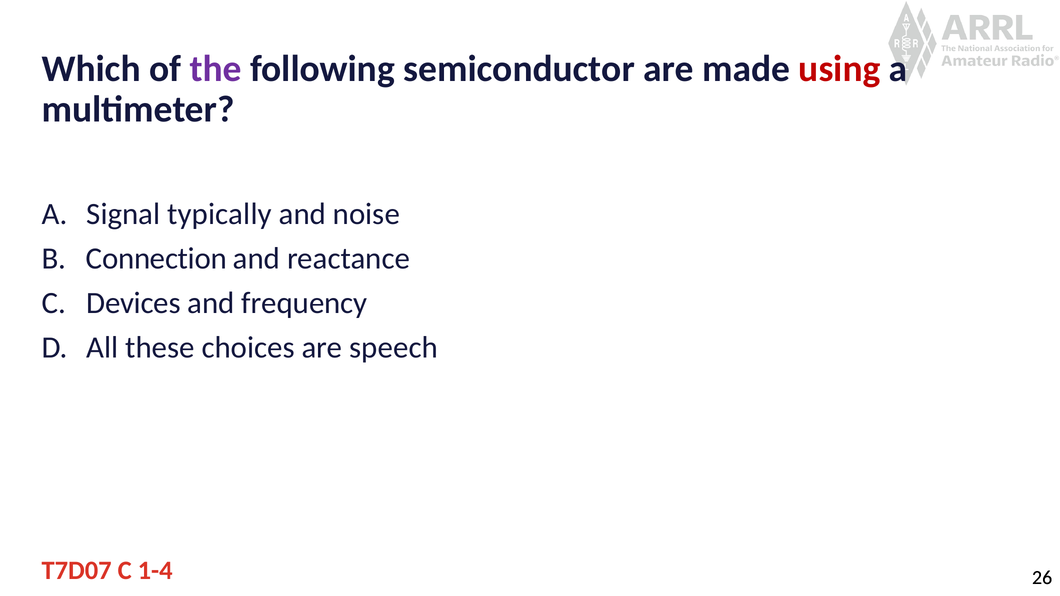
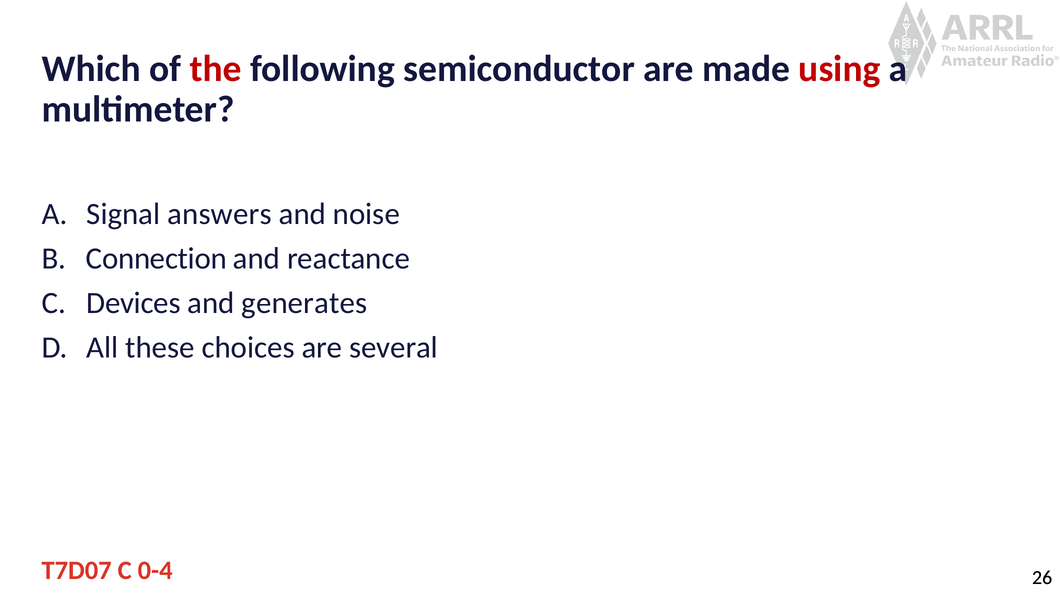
the colour: purple -> red (216, 69)
typically: typically -> answers (219, 214)
frequency: frequency -> generates (304, 303)
speech: speech -> several (394, 347)
1-4: 1-4 -> 0-4 (155, 571)
